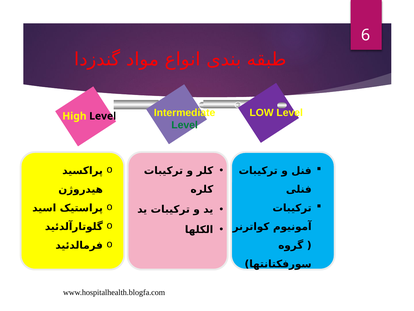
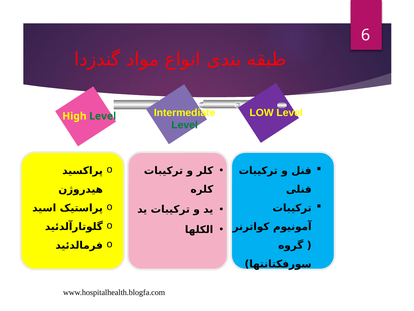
Level colour: black -> green (103, 116)
